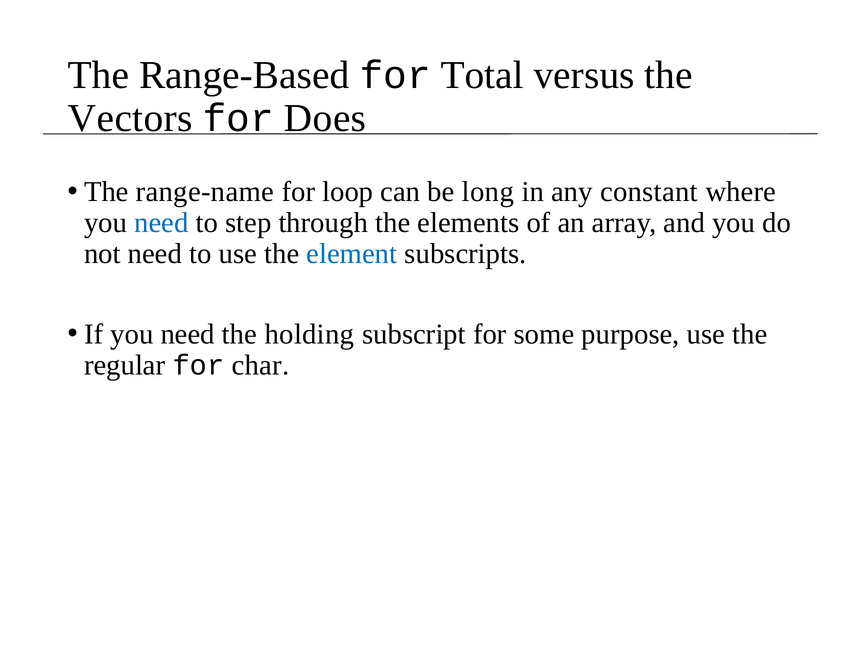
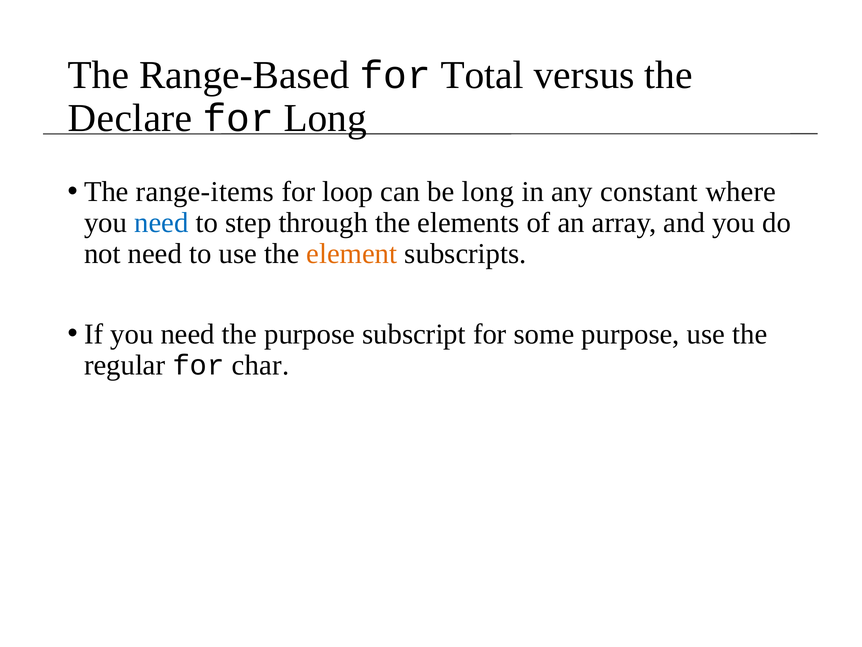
Vectors: Vectors -> Declare (130, 118)
for Does: Does -> Long (325, 118)
range-name: range-name -> range-items (205, 192)
element colour: blue -> orange (352, 254)
the holding: holding -> purpose (310, 334)
